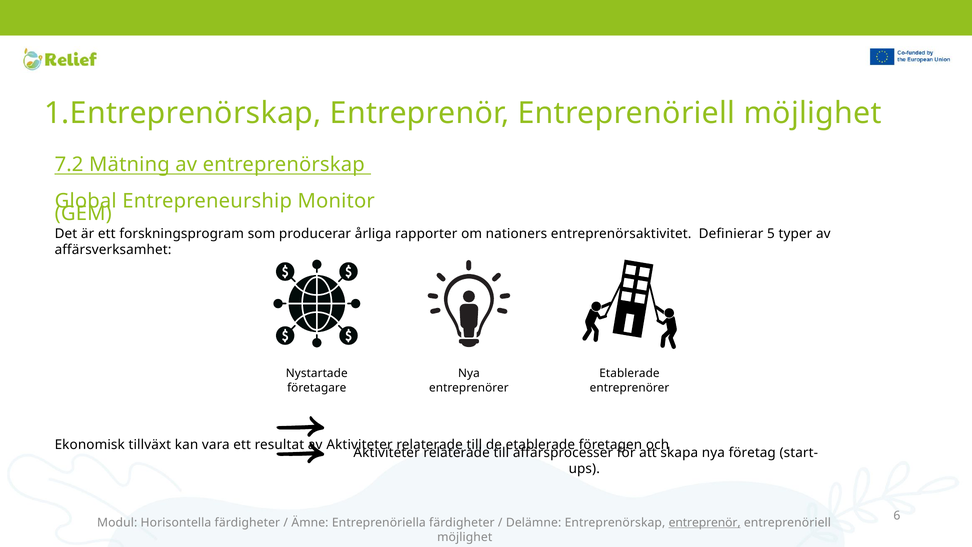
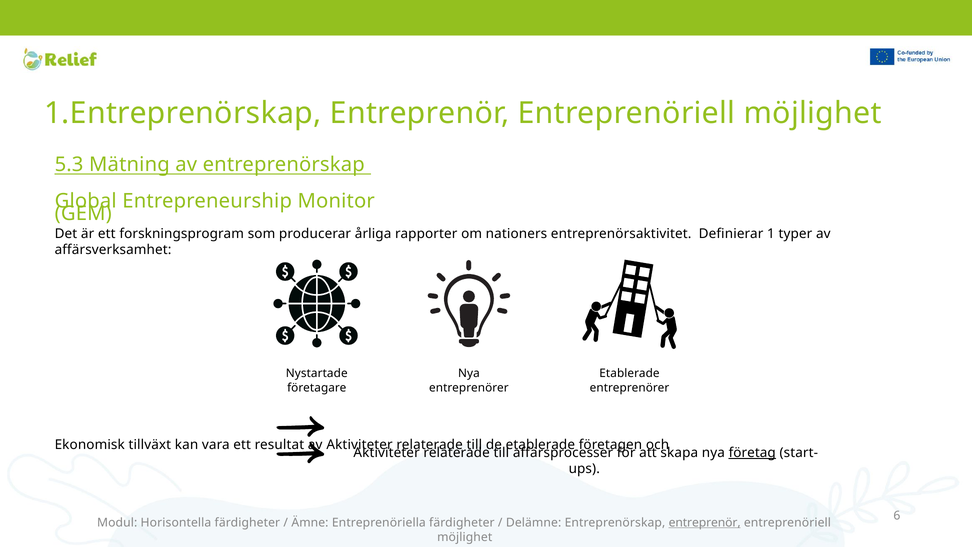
7.2: 7.2 -> 5.3 (69, 165)
5: 5 -> 1 (771, 234)
företag underline: none -> present (752, 453)
